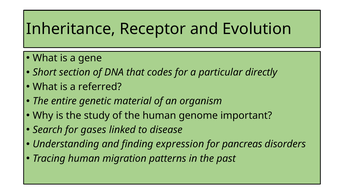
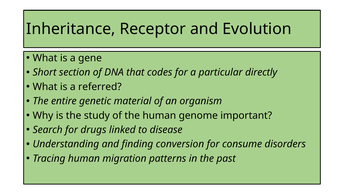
gases: gases -> drugs (93, 130)
expression: expression -> conversion (180, 145)
pancreas: pancreas -> consume (242, 145)
